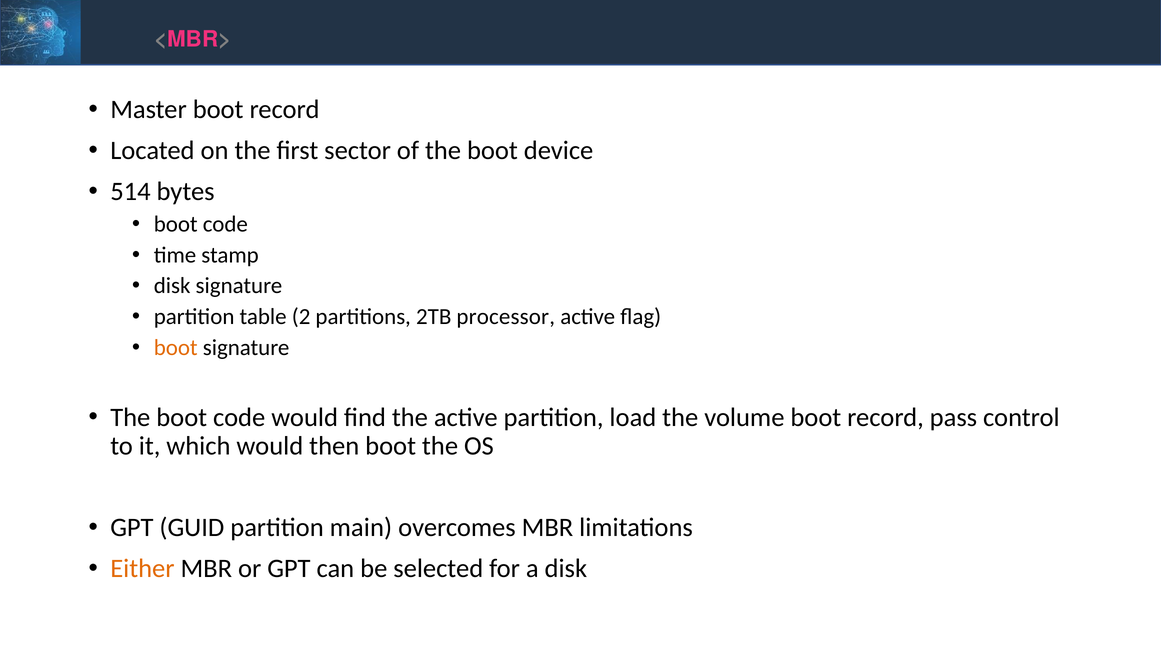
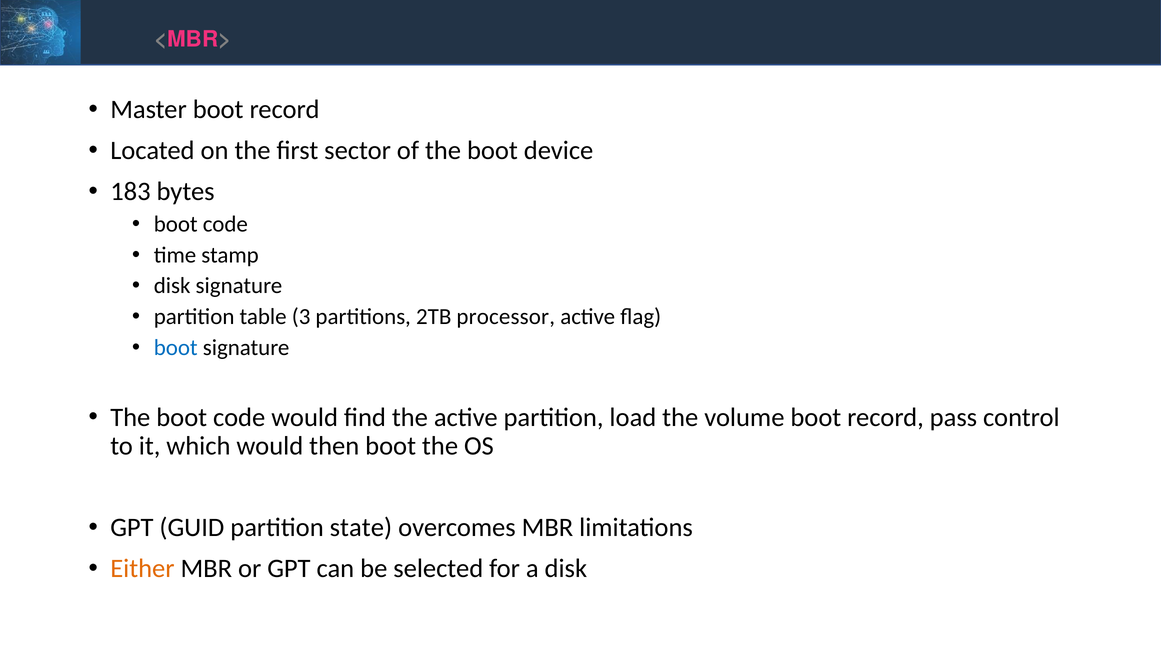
514: 514 -> 183 (130, 191)
2: 2 -> 3 (301, 317)
boot colour: orange -> blue (176, 348)
main: main -> state (361, 528)
